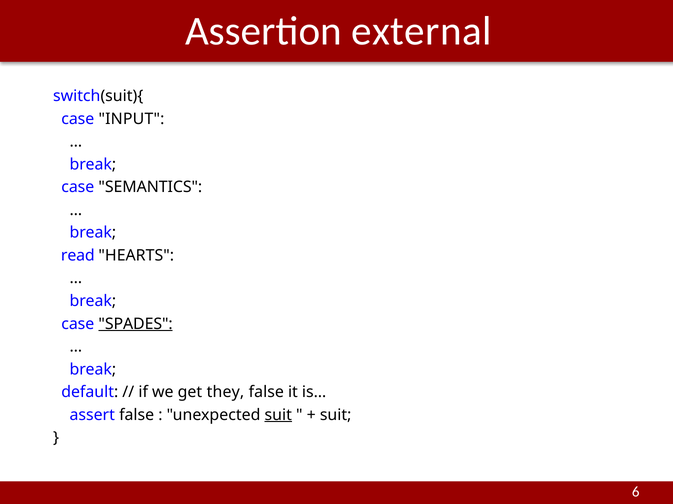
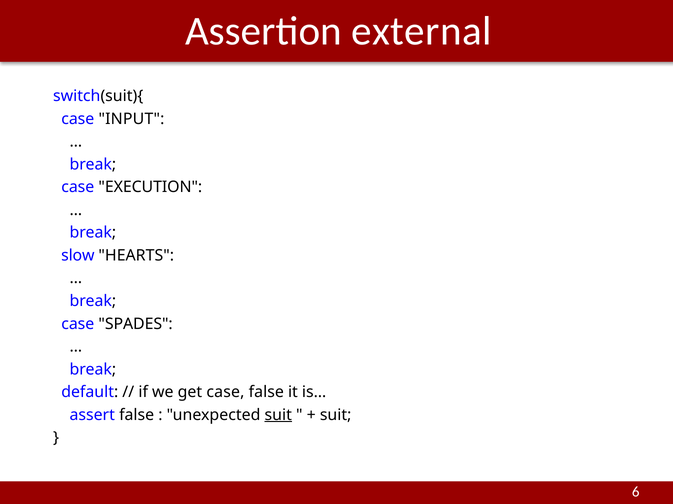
SEMANTICS: SEMANTICS -> EXECUTION (150, 187)
read: read -> slow (78, 256)
SPADES underline: present -> none (136, 324)
get they: they -> case (225, 393)
